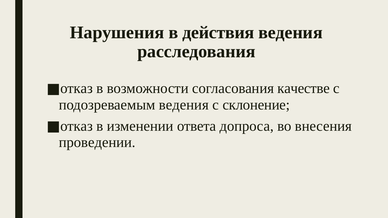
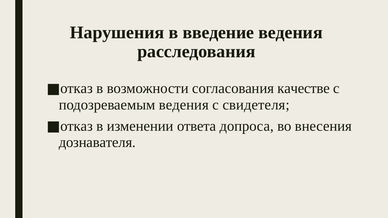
действия: действия -> введение (218, 33)
склонение: склонение -> свидетеля (256, 105)
проведении: проведении -> дознавателя (97, 143)
